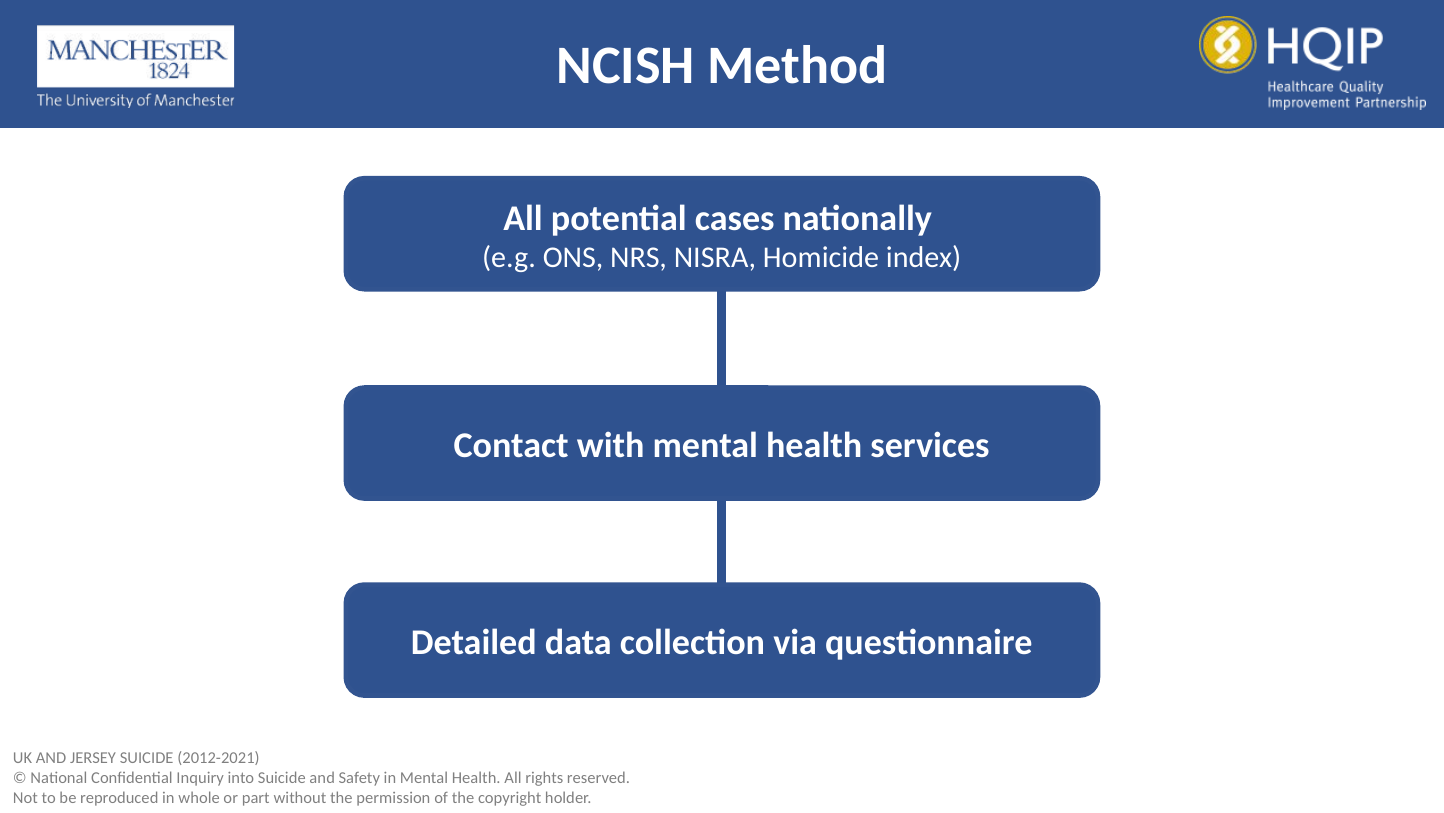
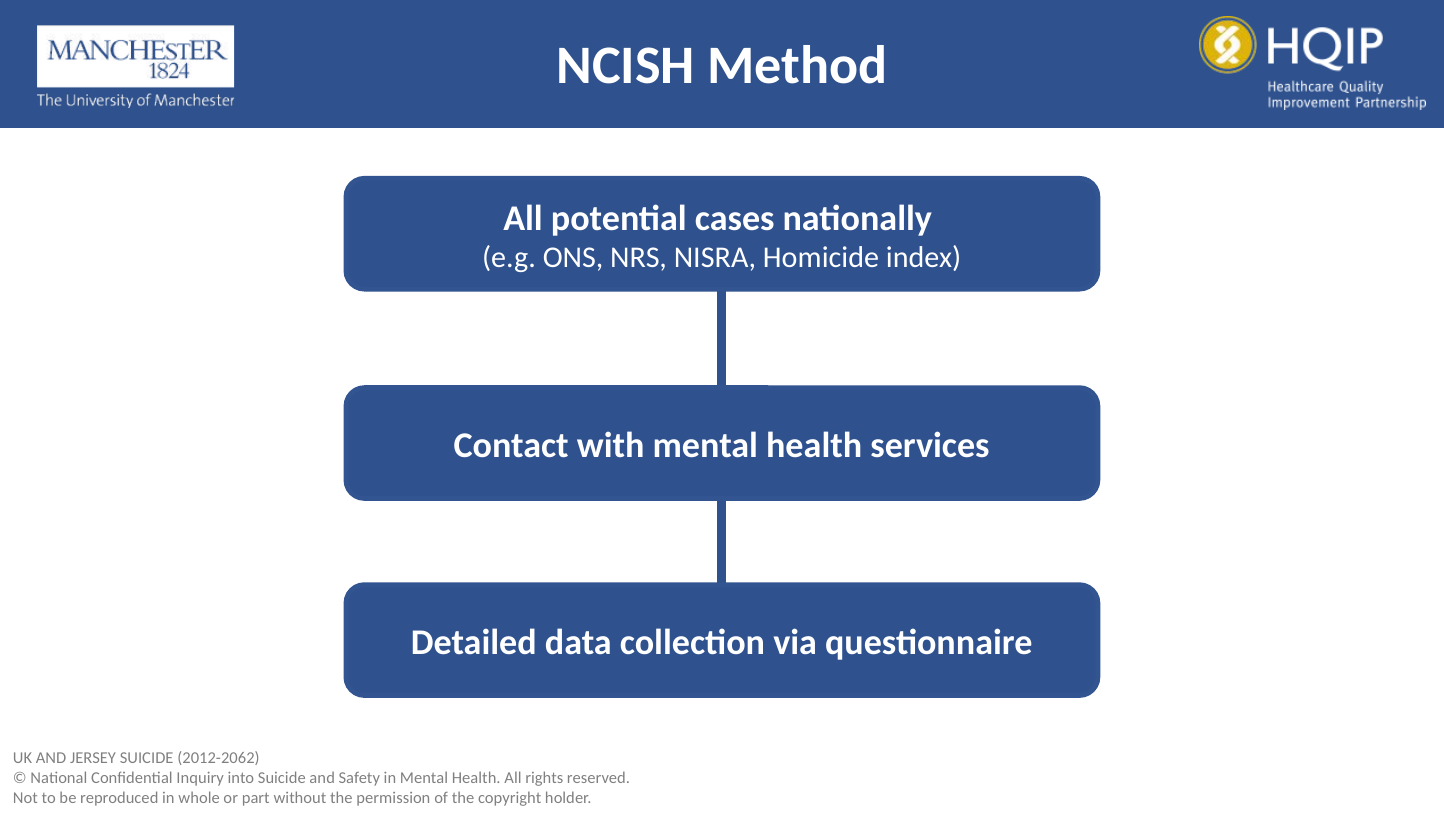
2012-2021: 2012-2021 -> 2012-2062 (218, 758)
